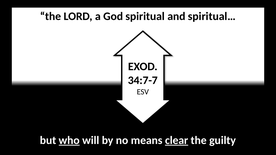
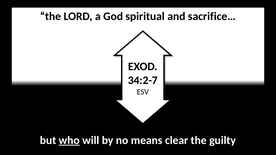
spiritual…: spiritual… -> sacrifice… (212, 16)
34:7-7: 34:7-7 -> 34:2-7 (143, 80)
clear underline: present -> none (177, 140)
